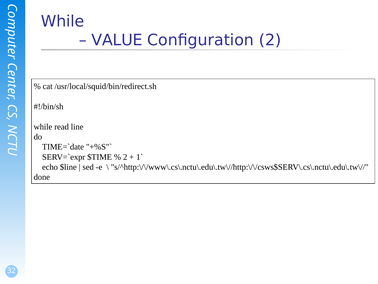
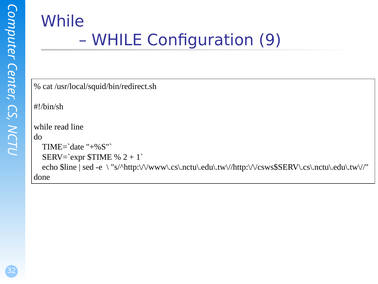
VALUE: VALUE -> WHILE (117, 40)
Configuration 2: 2 -> 9 (270, 40)
